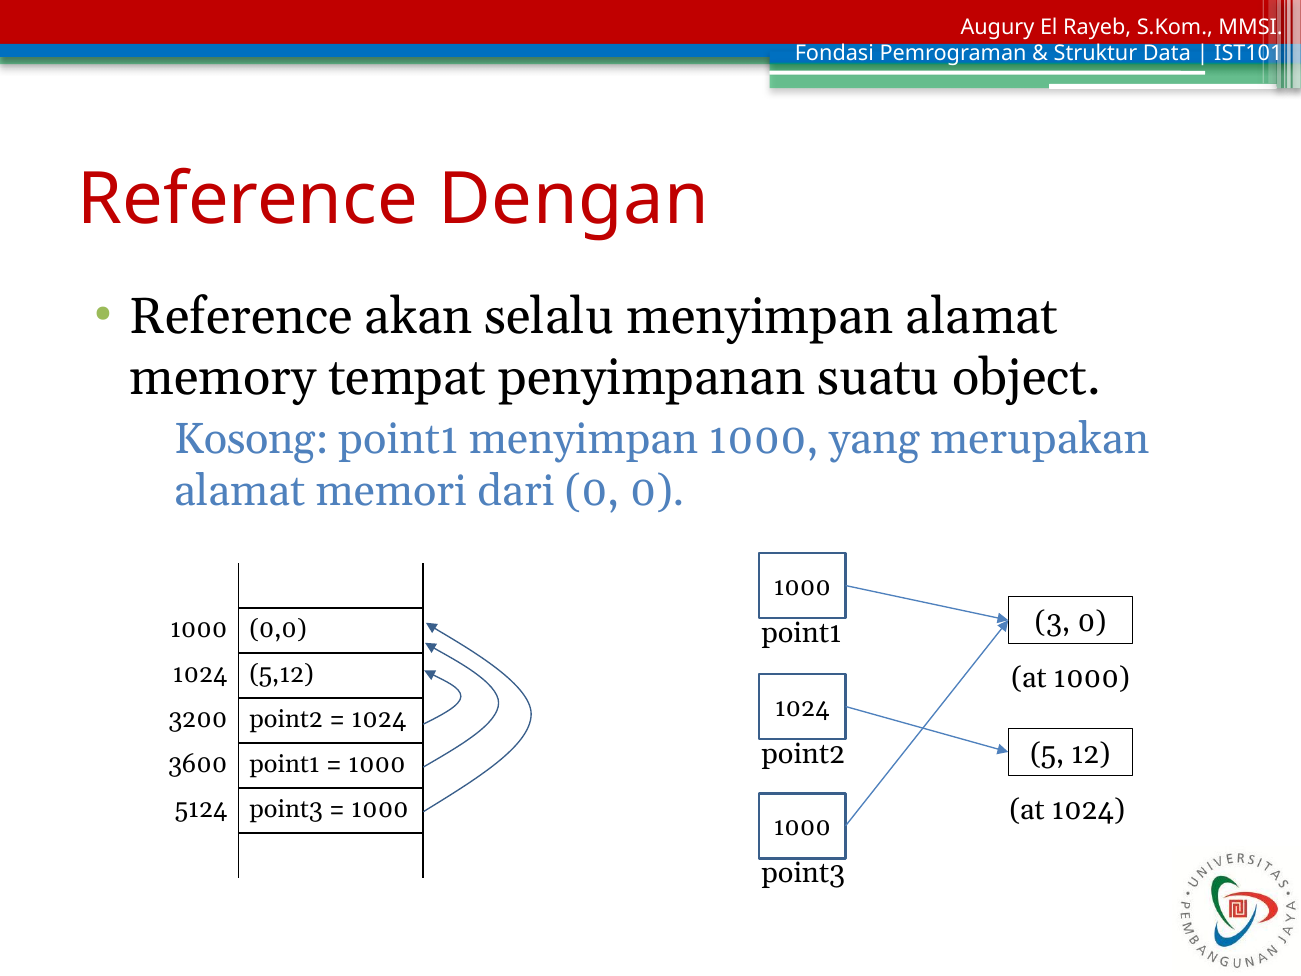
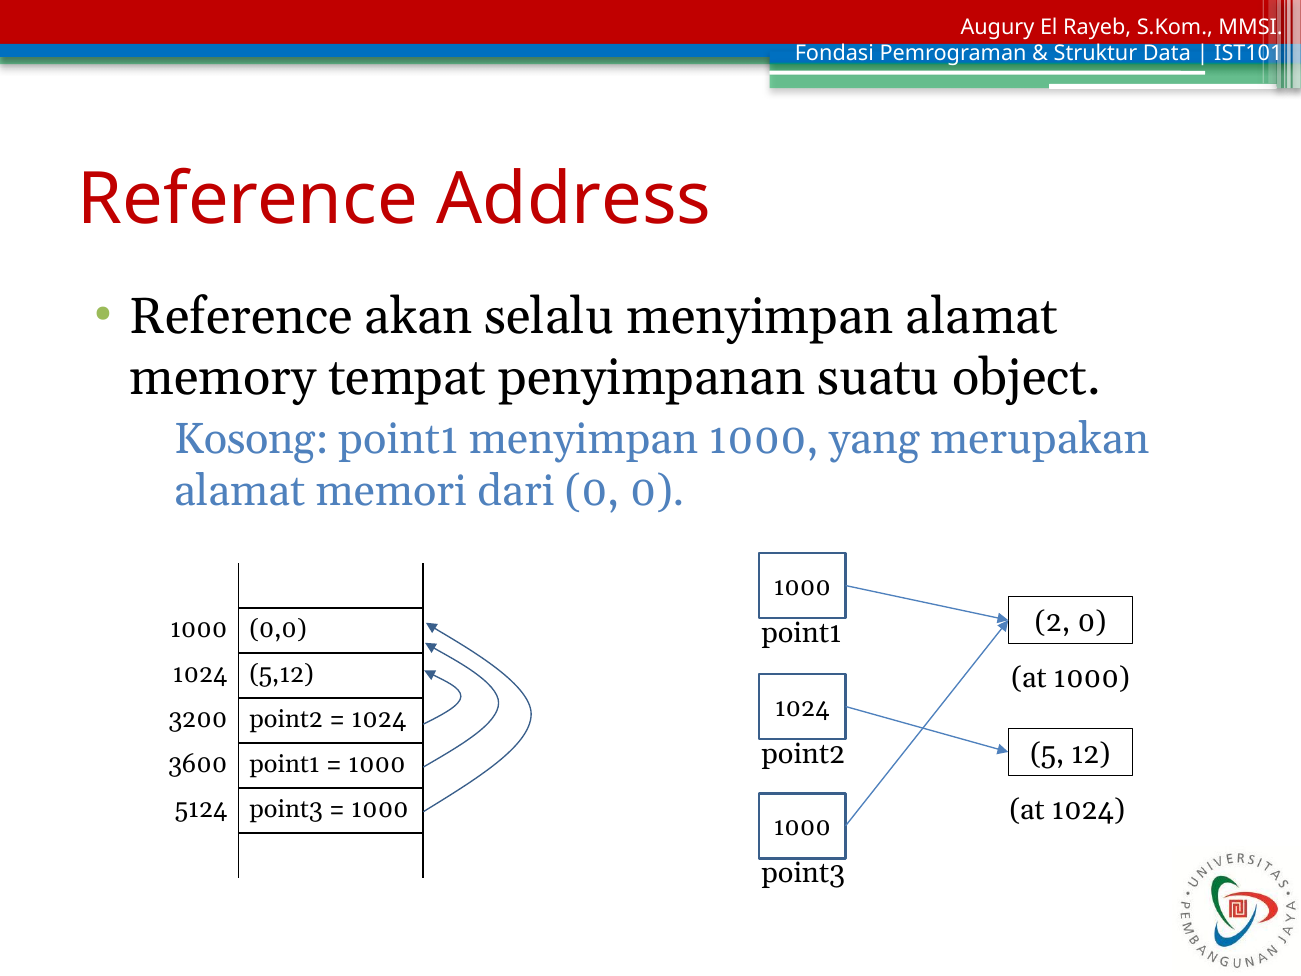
Dengan: Dengan -> Address (574, 200)
3: 3 -> 2 (1052, 622)
